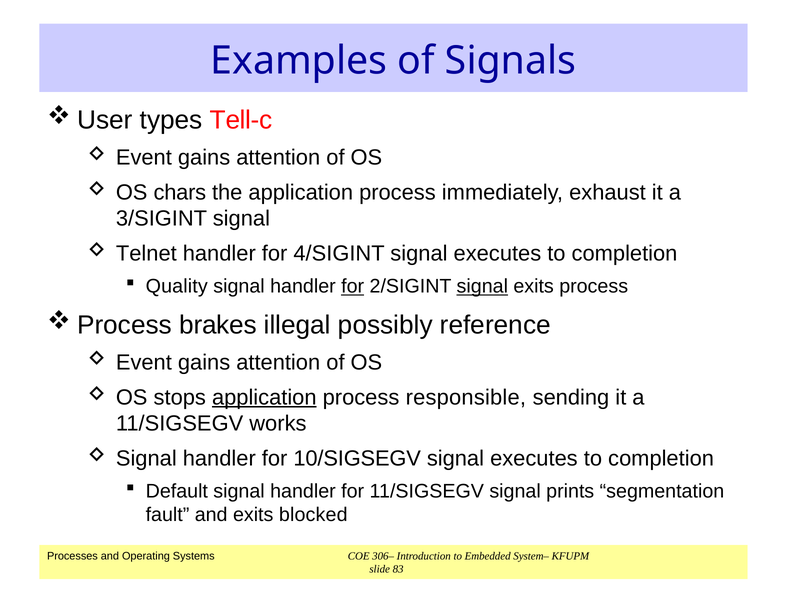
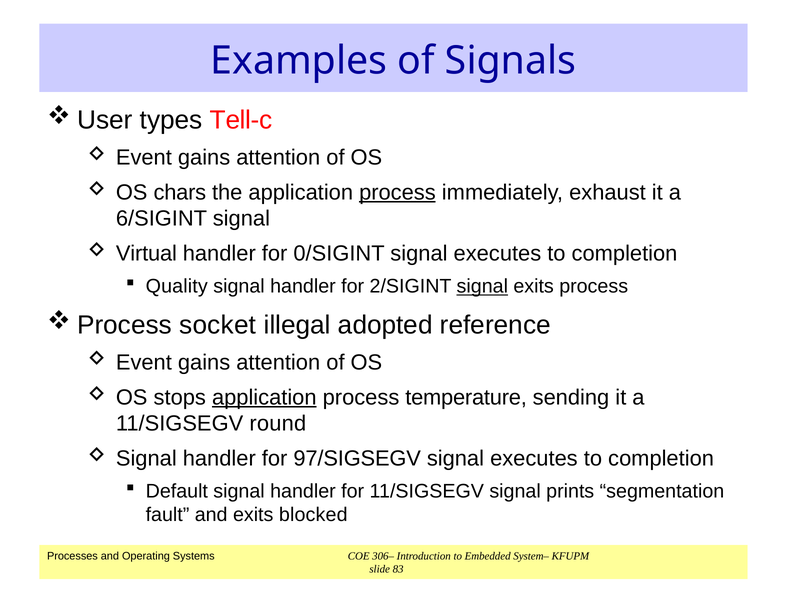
process underline: none -> present (397, 192)
3/SIGINT: 3/SIGINT -> 6/SIGINT (161, 218)
Telnet: Telnet -> Virtual (146, 253)
4/SIGINT: 4/SIGINT -> 0/SIGINT (339, 253)
for underline: present -> none (353, 286)
brakes: brakes -> socket (218, 325)
possibly: possibly -> adopted (385, 325)
responsible: responsible -> temperature (466, 397)
works: works -> round (278, 423)
10/SIGSEGV: 10/SIGSEGV -> 97/SIGSEGV (357, 458)
